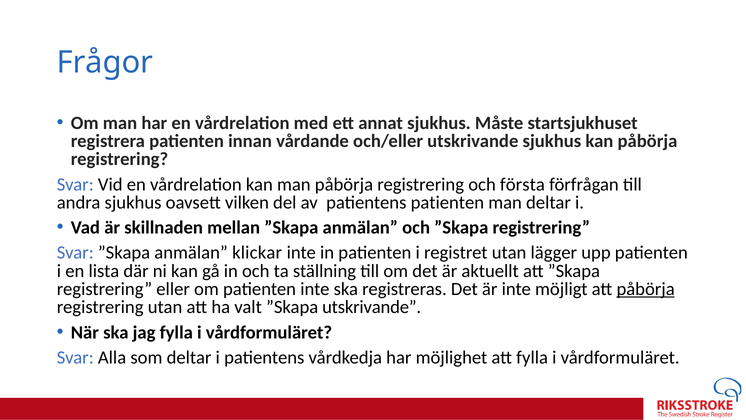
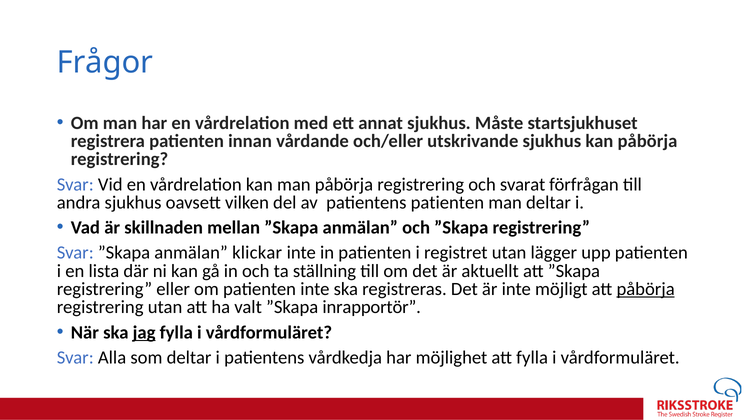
första: första -> svarat (523, 184)
”Skapa utskrivande: utskrivande -> inrapportör (372, 307)
jag underline: none -> present (144, 332)
